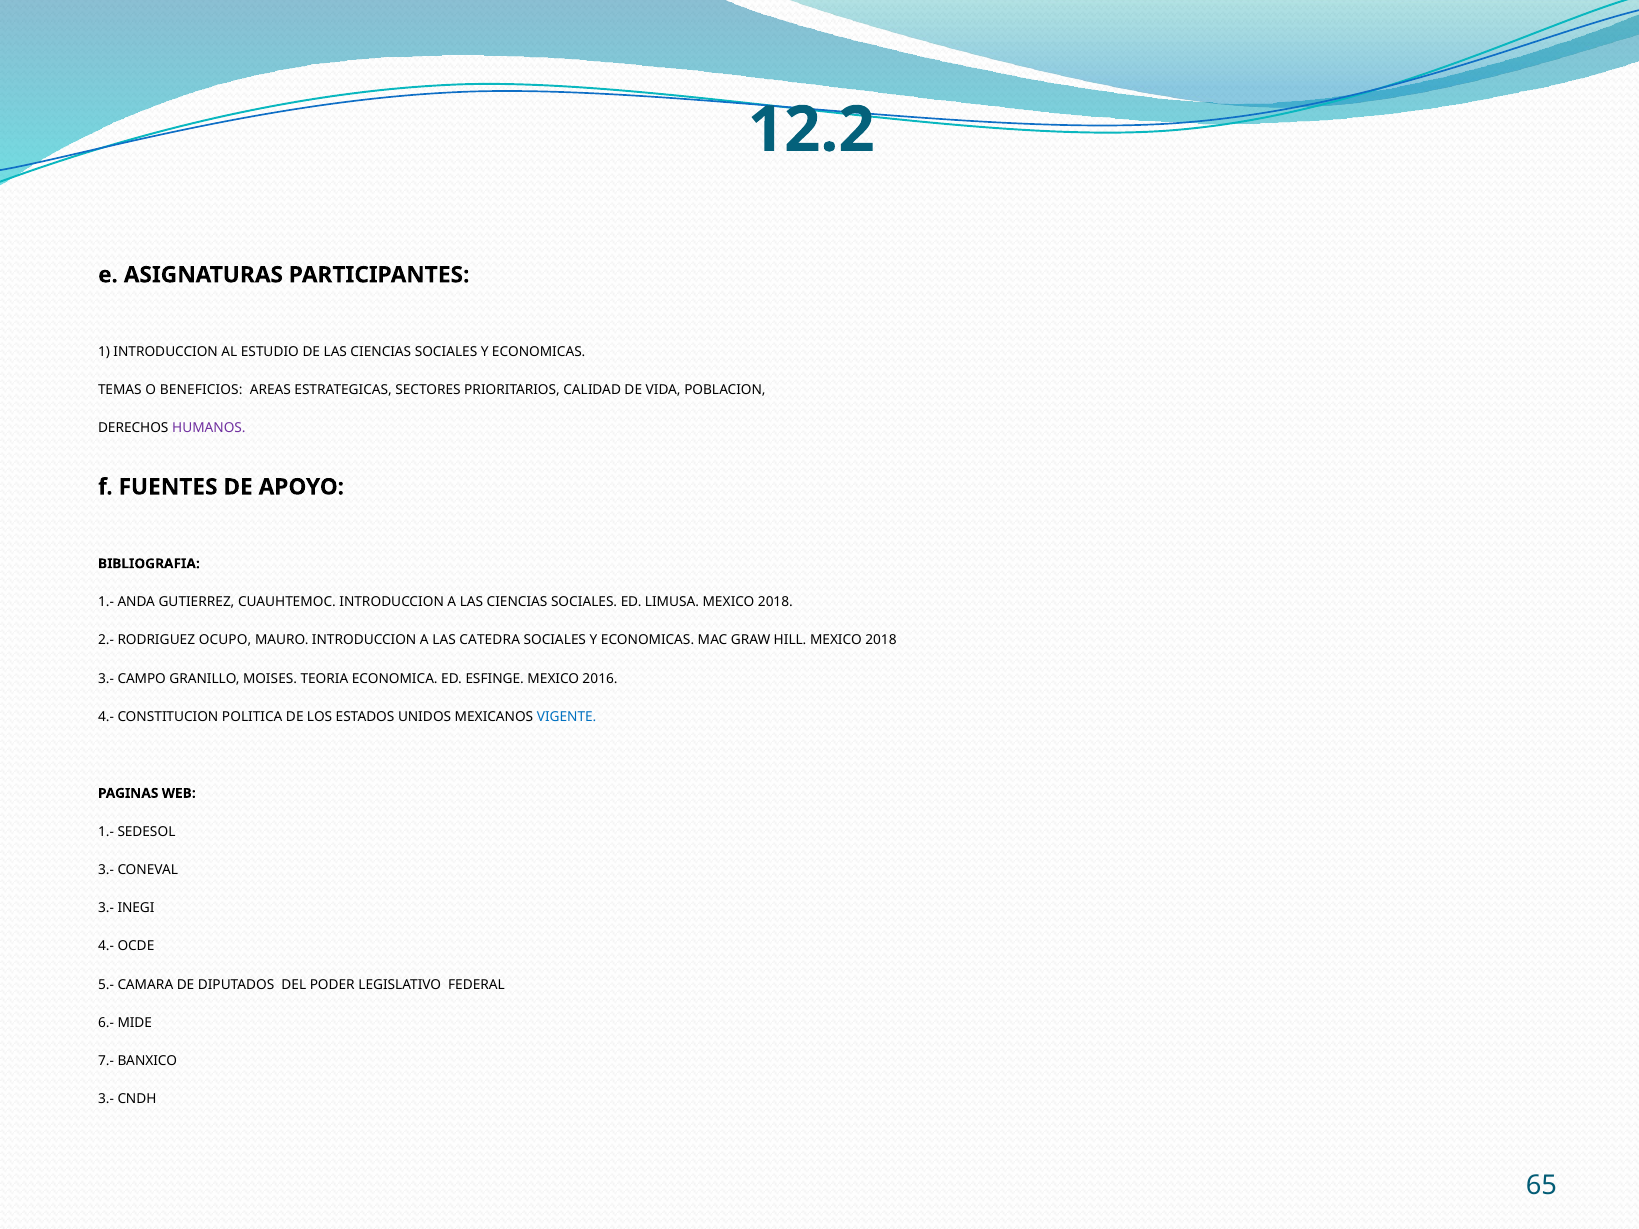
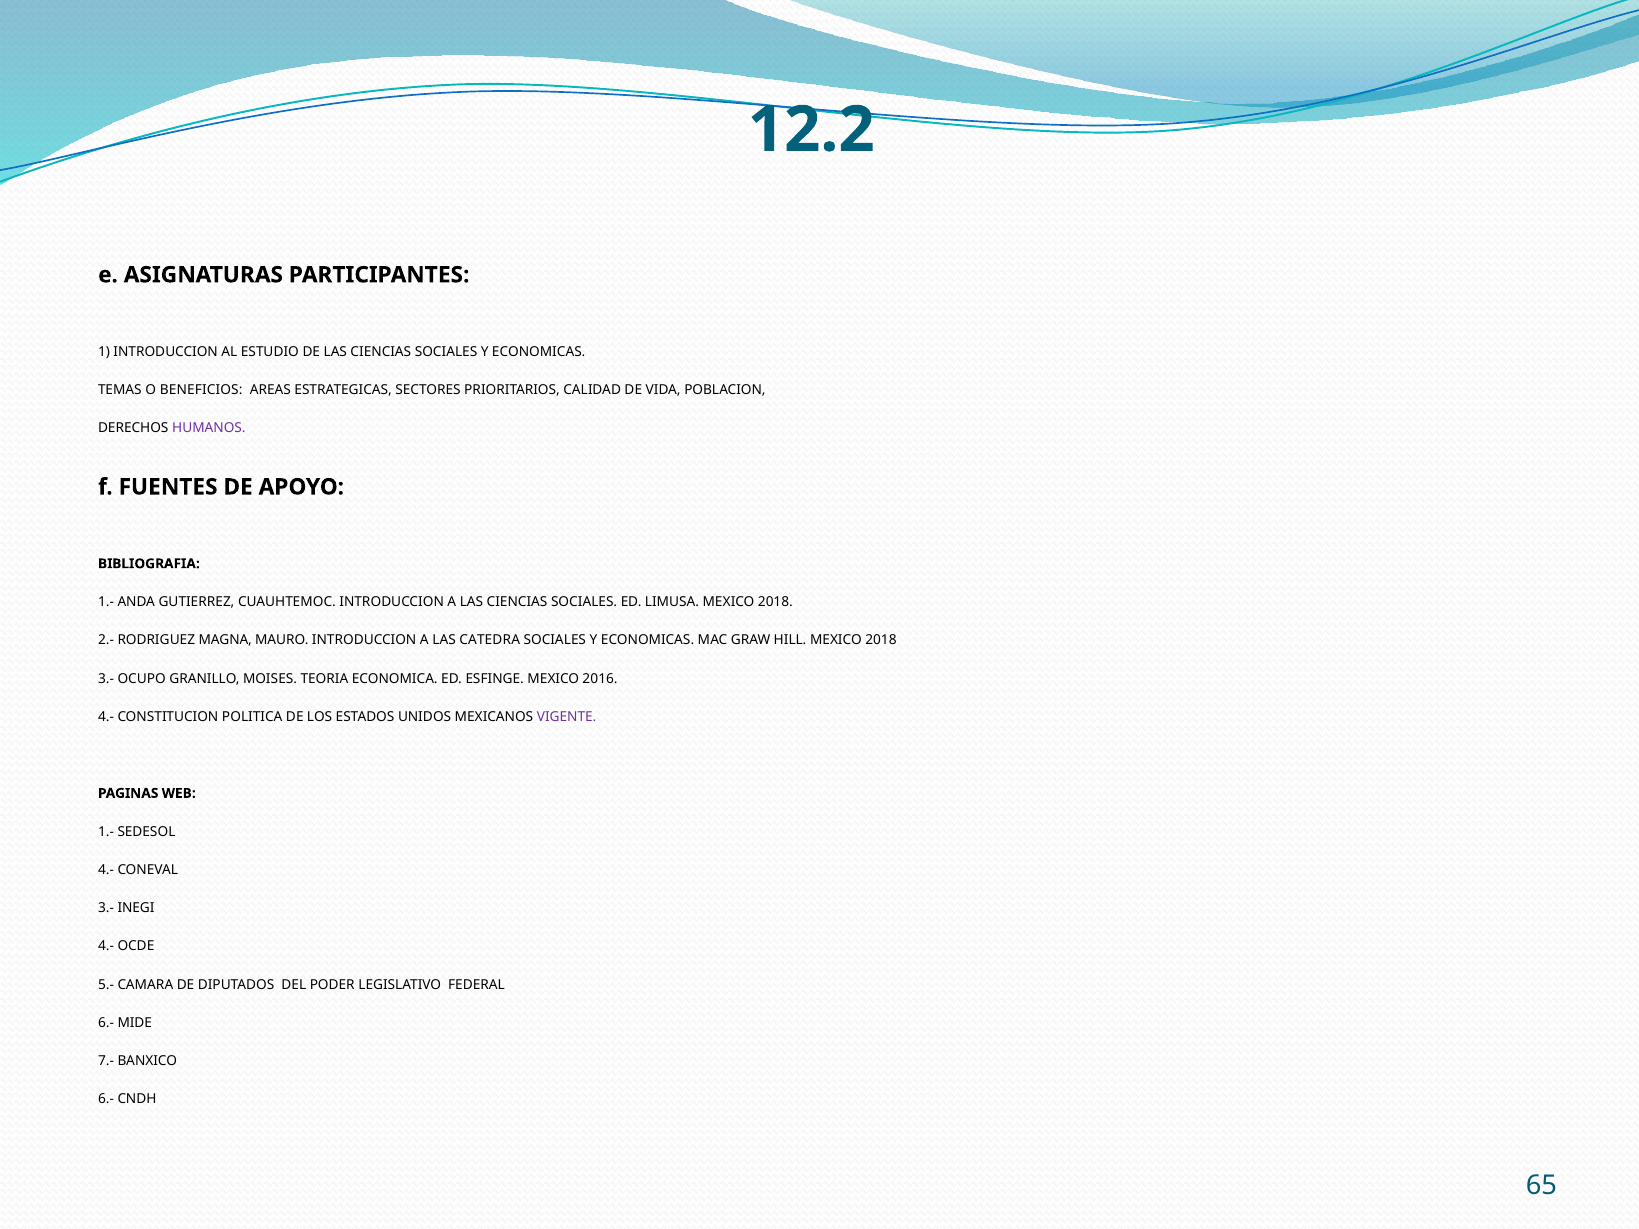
OCUPO: OCUPO -> MAGNA (225, 640)
CAMPO: CAMPO -> OCUPO (142, 679)
VIGENTE colour: blue -> purple (567, 717)
3.-: 3.- -> 4.- (106, 870)
3.-: 3.- -> 6.- (106, 1100)
